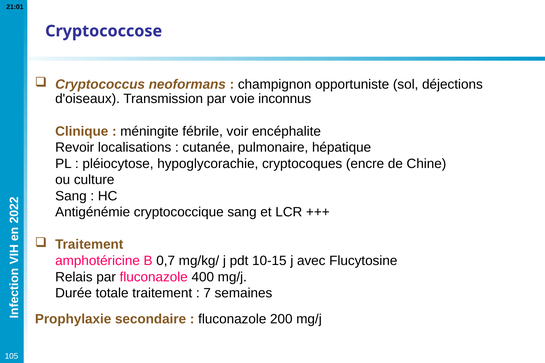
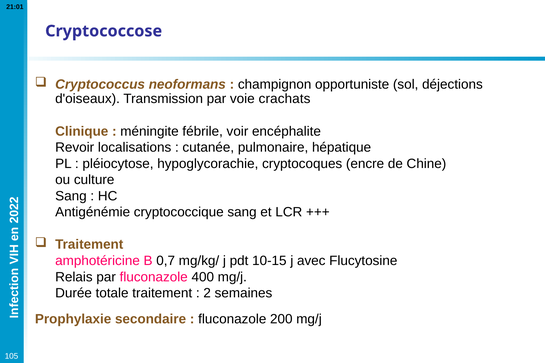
inconnus: inconnus -> crachats (285, 99)
7: 7 -> 2 (207, 293)
